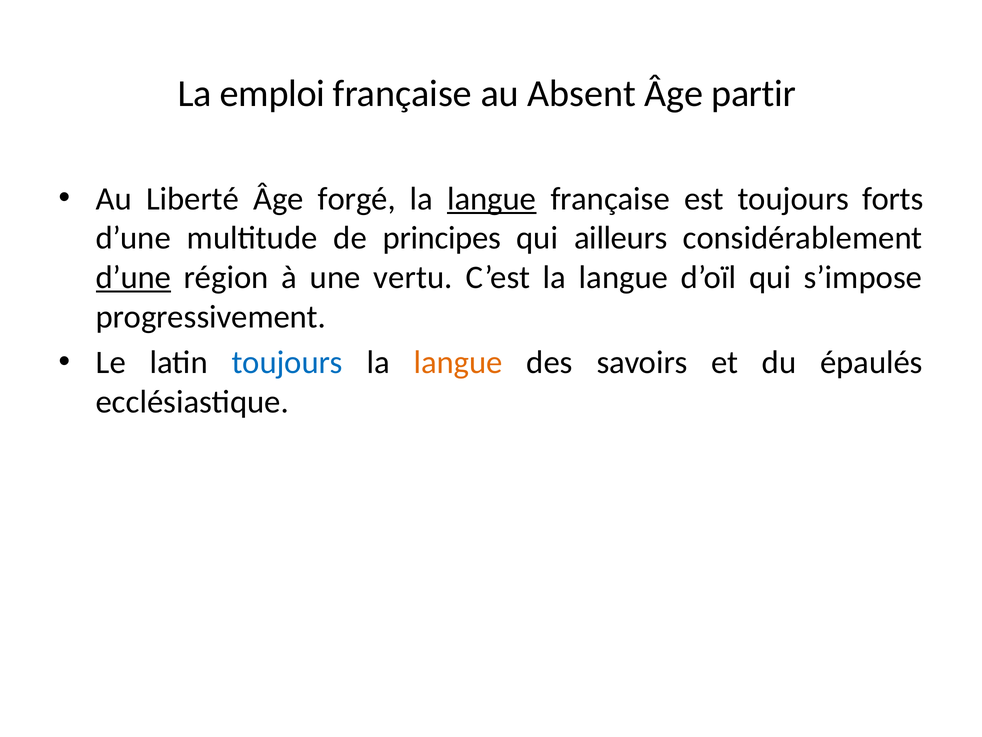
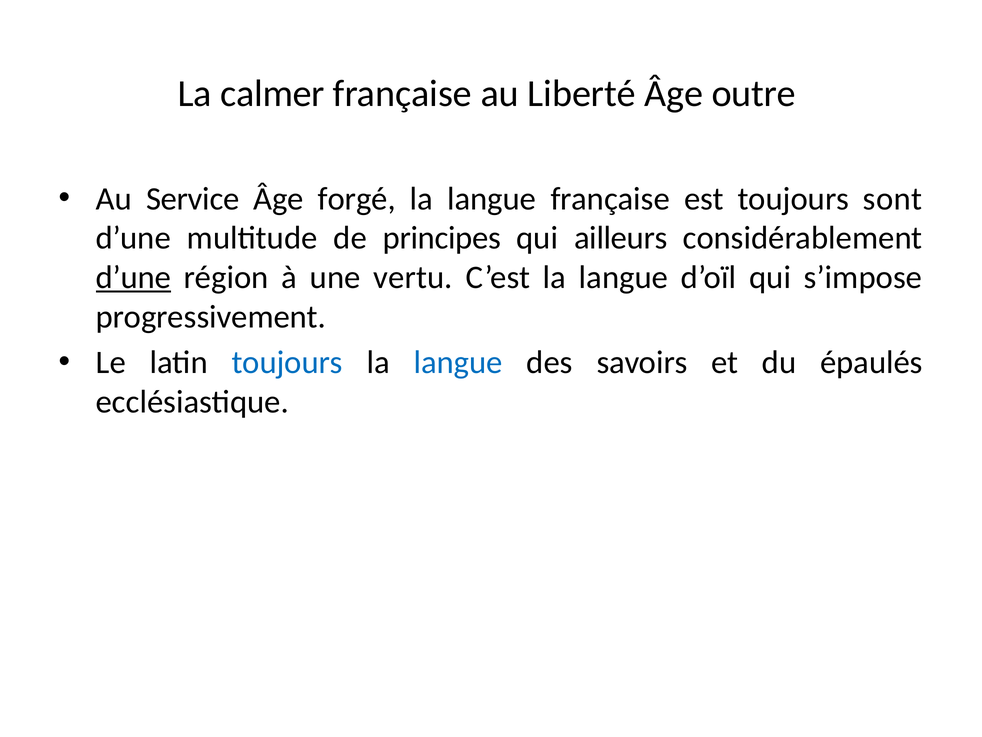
emploi: emploi -> calmer (272, 94)
Absent: Absent -> Liberté (582, 94)
partir: partir -> outre (754, 94)
Liberté: Liberté -> Service (193, 199)
langue underline: present -> none (492, 199)
forts: forts -> sont (893, 199)
langue colour: orange -> blue (458, 362)
